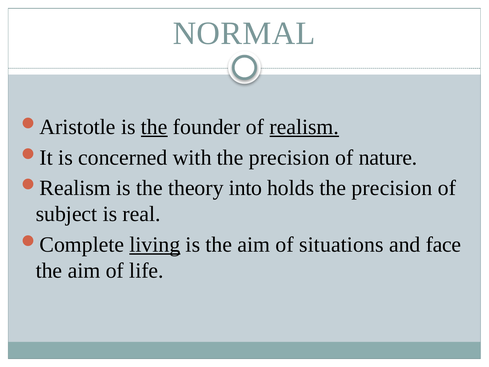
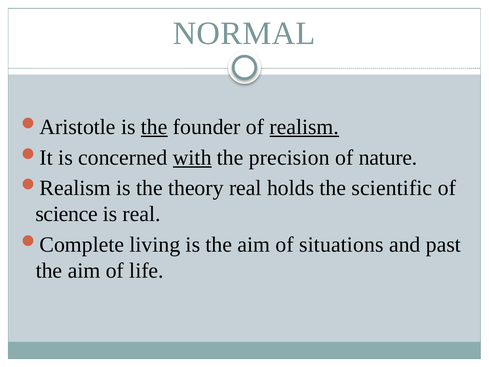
with underline: none -> present (192, 157)
theory into: into -> real (245, 188)
holds the precision: precision -> scientific (392, 188)
subject: subject -> science (67, 214)
living underline: present -> none (155, 244)
face: face -> past (443, 244)
